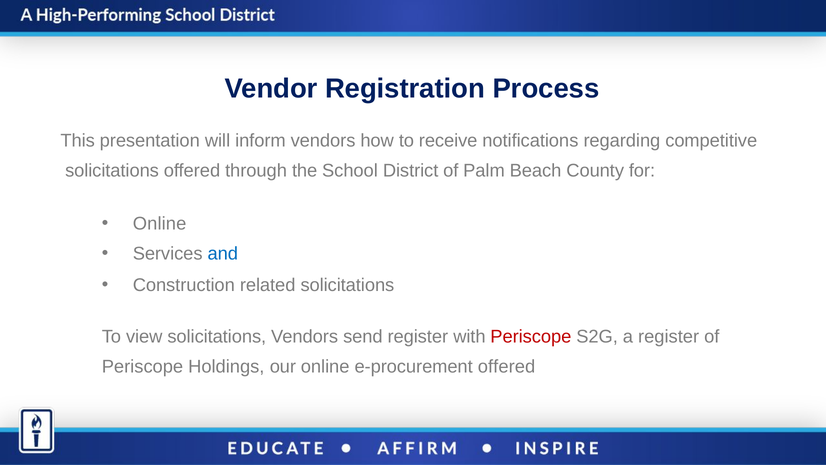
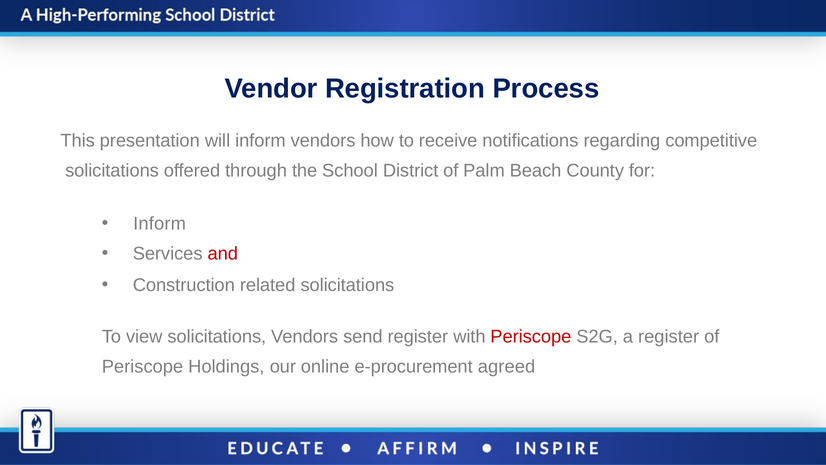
Online: Online -> Inform (160, 224)
and colour: blue -> red (223, 253)
e-procurement offered: offered -> agreed (507, 366)
